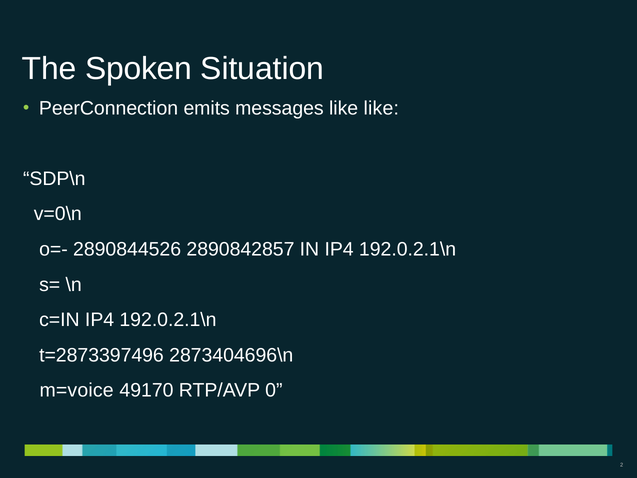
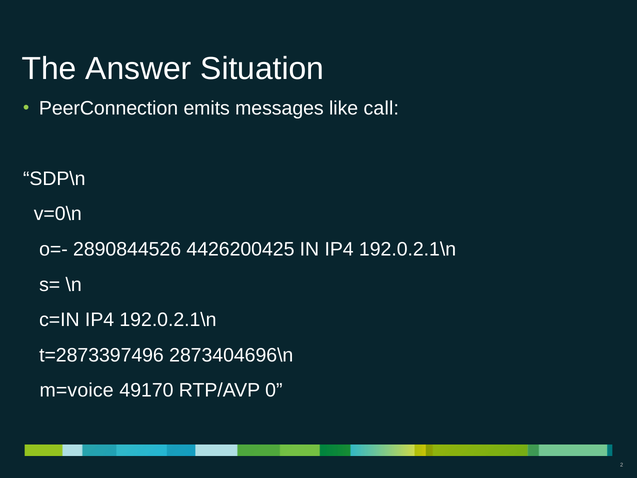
Spoken: Spoken -> Answer (138, 69)
like like: like -> call (381, 108)
2890842857: 2890842857 -> 4426200425 (240, 249)
